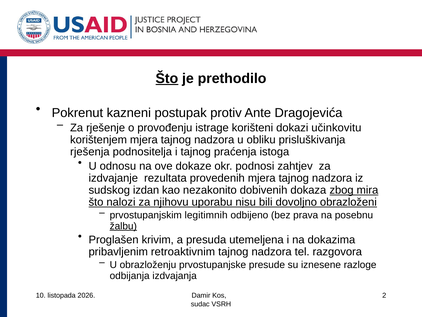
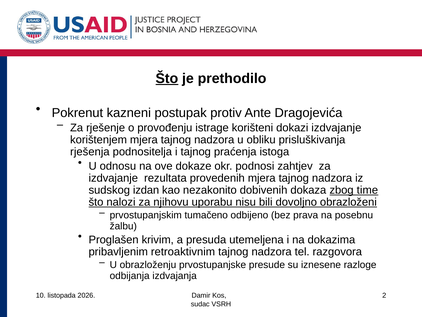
dokazi učinkovitu: učinkovitu -> izdvajanje (336, 128)
mira: mira -> time (367, 190)
legitimnih: legitimnih -> tumačeno (206, 215)
žalbu underline: present -> none (123, 226)
